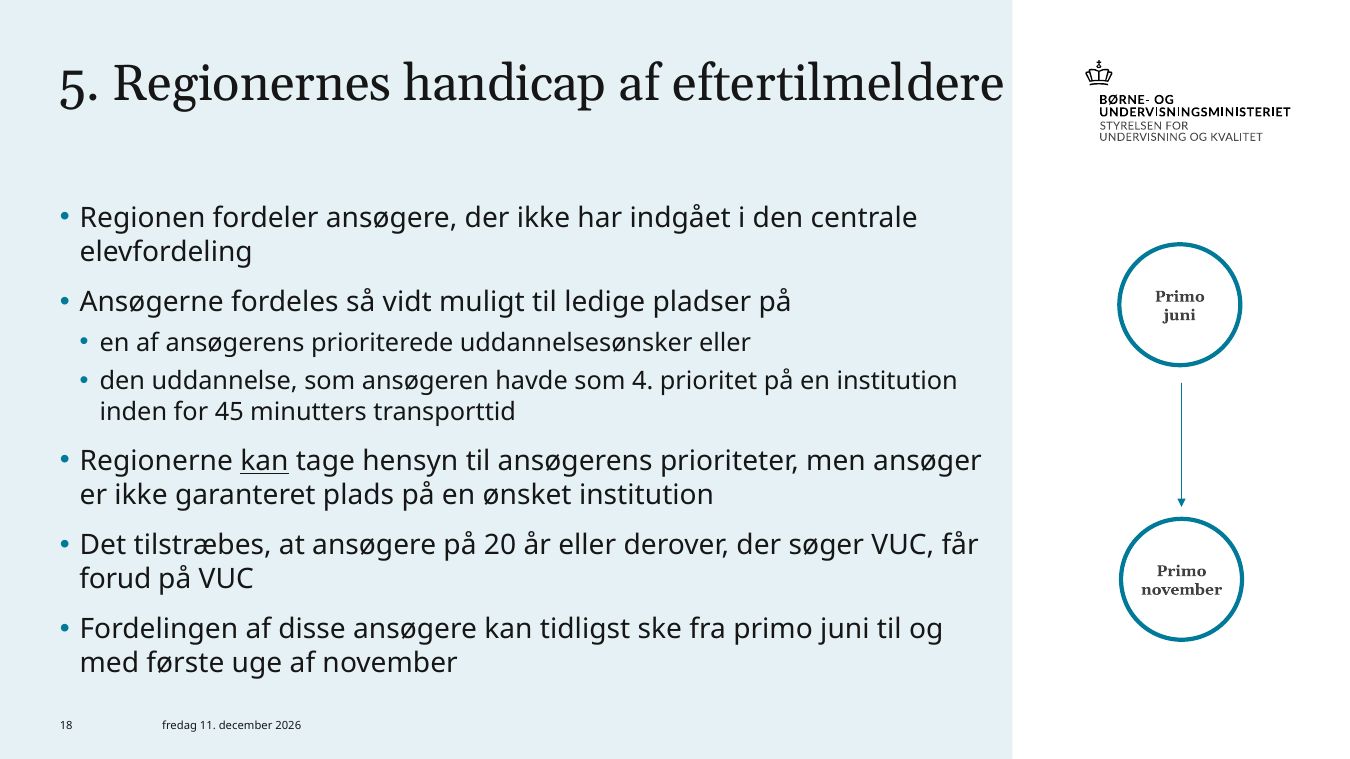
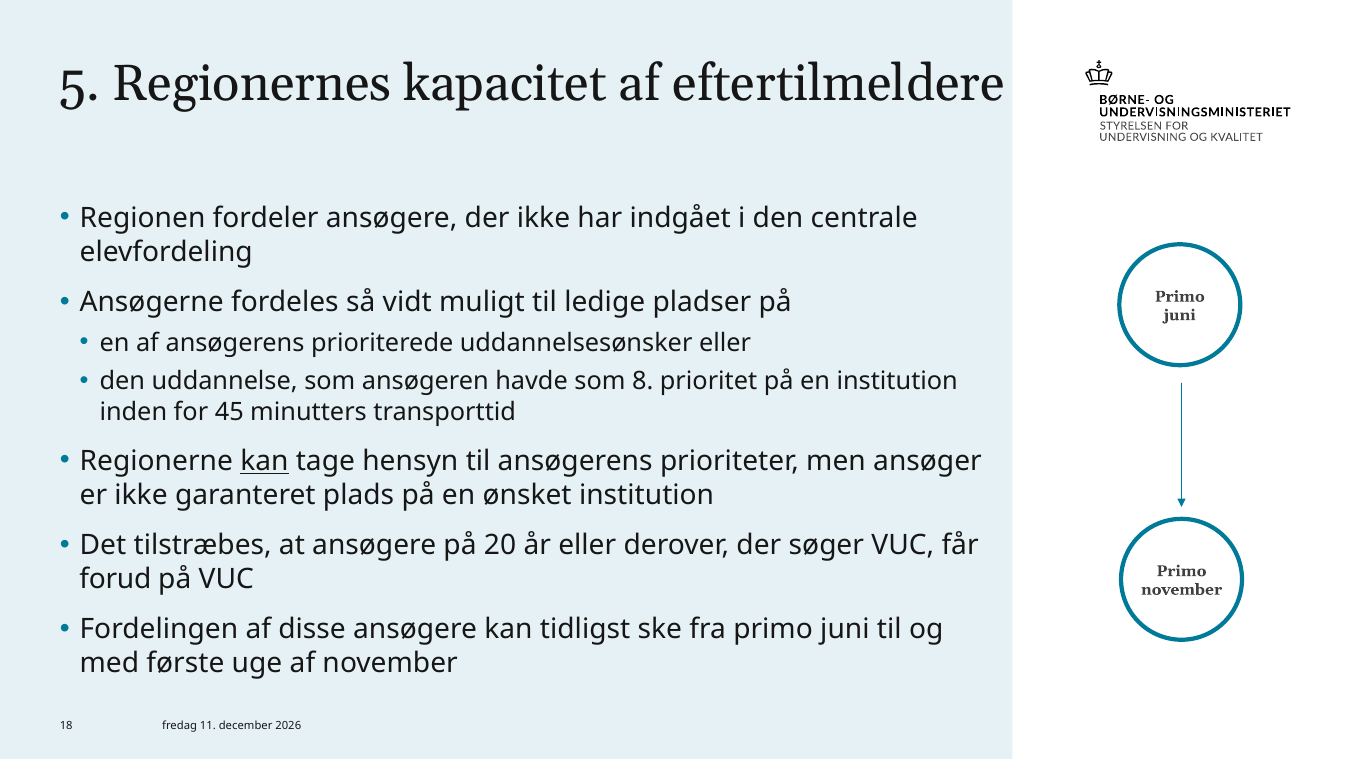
handicap: handicap -> kapacitet (505, 83)
4: 4 -> 8 (643, 382)
